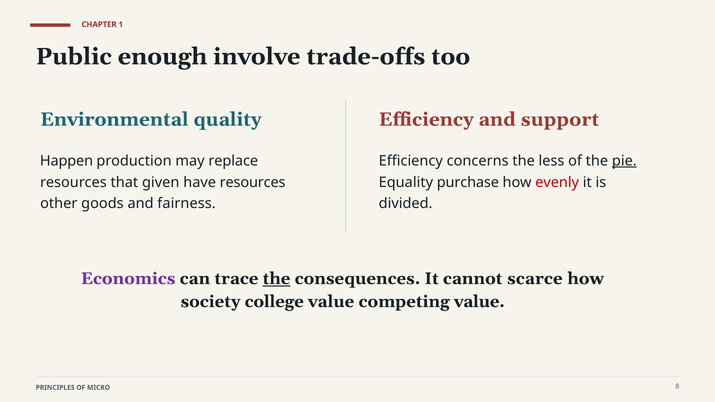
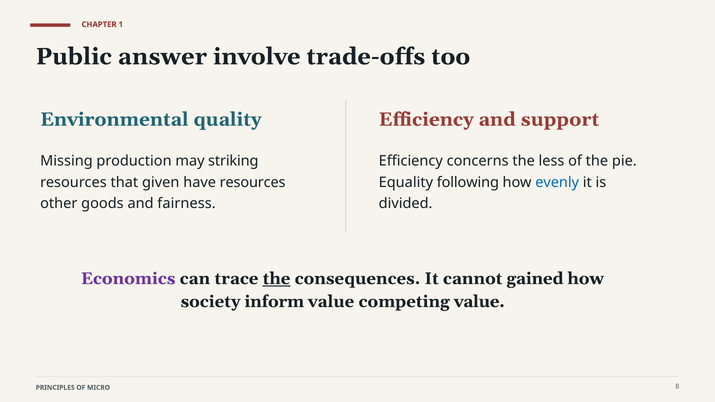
enough: enough -> answer (162, 57)
Happen: Happen -> Missing (66, 161)
replace: replace -> striking (233, 161)
pie underline: present -> none (624, 161)
purchase: purchase -> following (468, 182)
evenly colour: red -> blue (557, 182)
scarce: scarce -> gained (535, 279)
college: college -> inform (274, 302)
